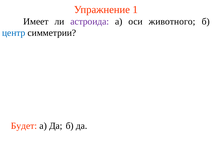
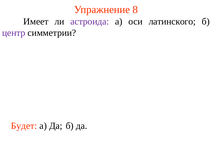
1: 1 -> 8 (135, 10)
животного: животного -> латинского (172, 21)
центр colour: blue -> purple (14, 33)
